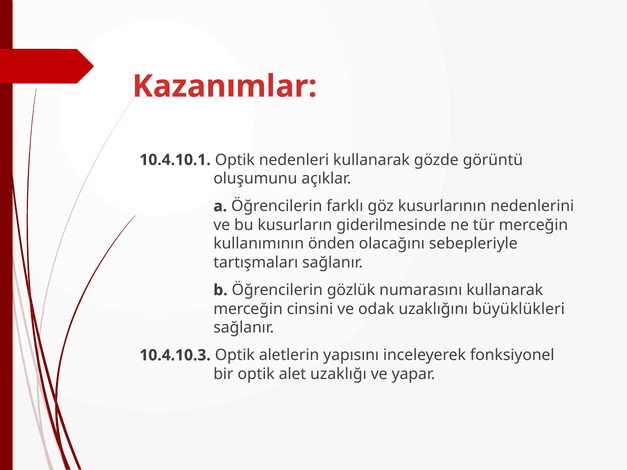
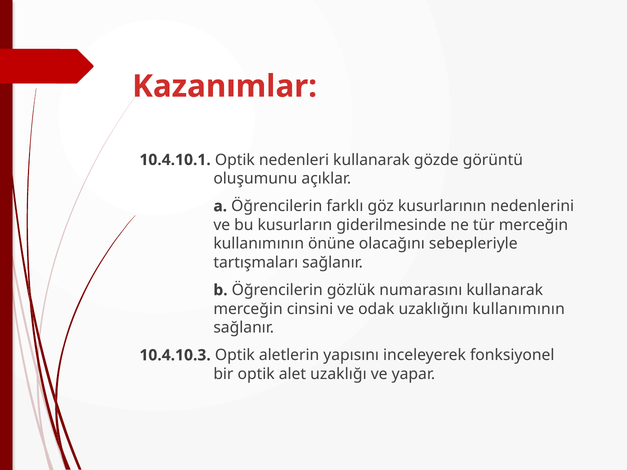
önden: önden -> önüne (331, 244)
uzaklığını büyüklükleri: büyüklükleri -> kullanımının (519, 309)
